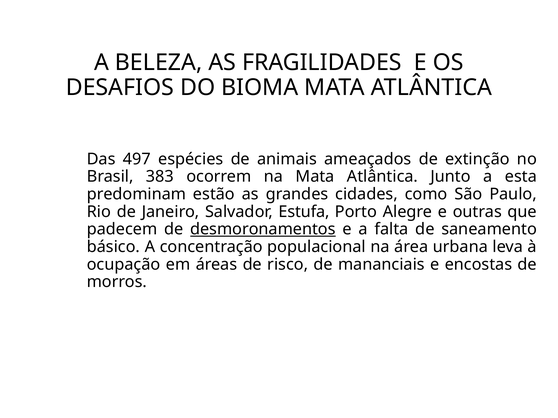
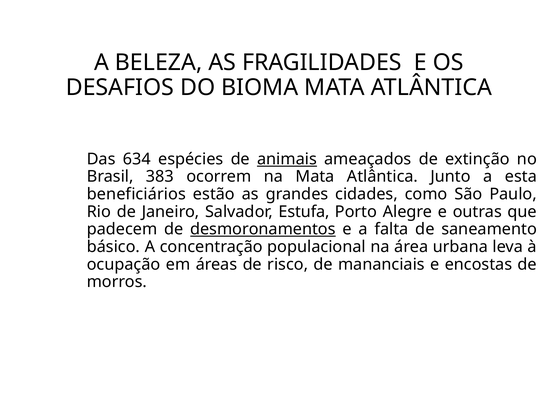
497: 497 -> 634 (137, 159)
animais underline: none -> present (287, 159)
predominam: predominam -> beneficiários (136, 194)
